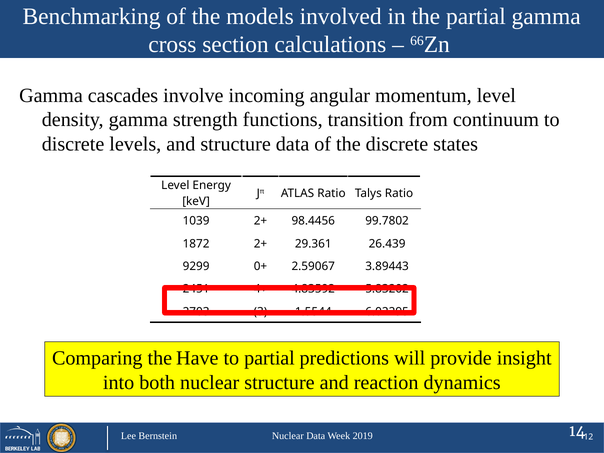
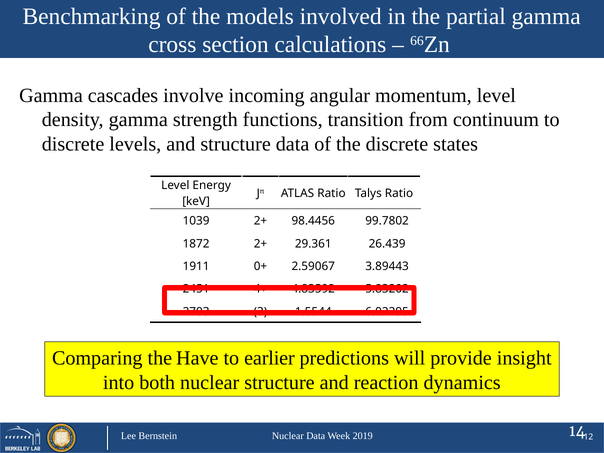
9299: 9299 -> 1911 (196, 266)
to partial: partial -> earlier (269, 358)
